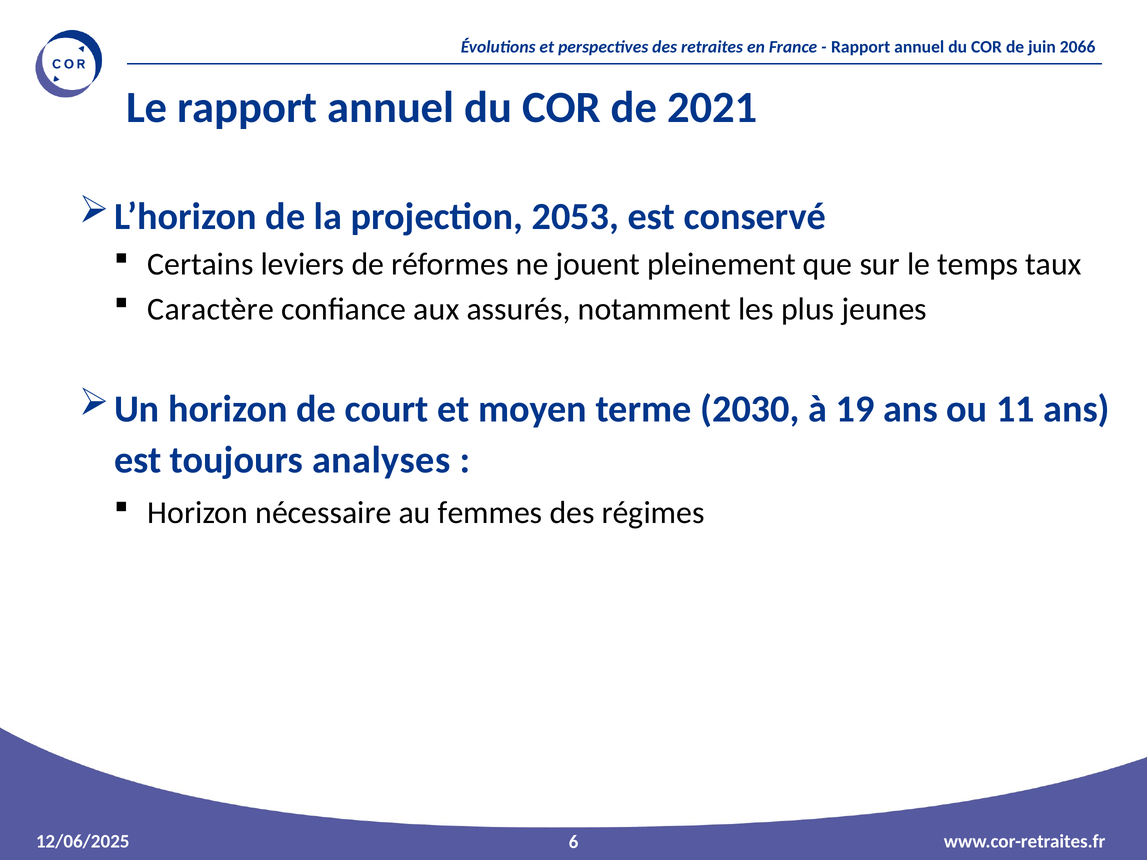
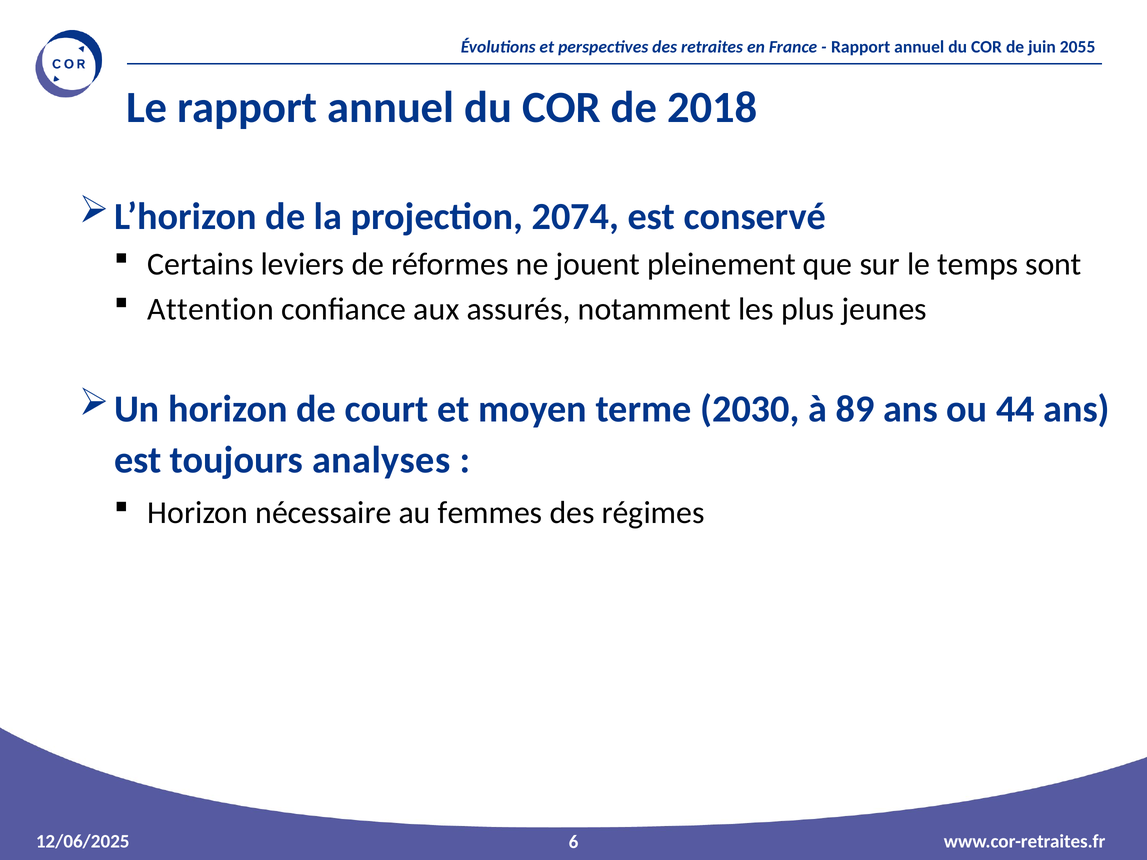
2066: 2066 -> 2055 (1078, 47)
2021: 2021 -> 2018 (712, 108)
2053: 2053 -> 2074 (575, 217)
taux: taux -> sont (1053, 265)
Caractère: Caractère -> Attention (211, 309)
19: 19 -> 89 (855, 409)
11: 11 -> 44 (1015, 409)
